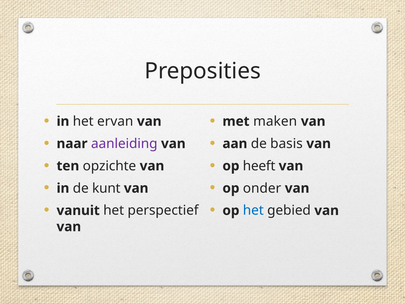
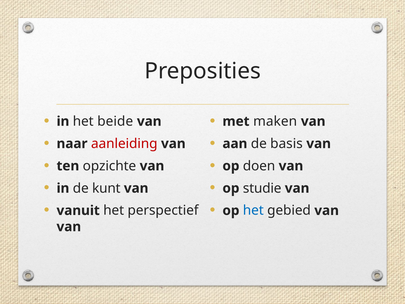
ervan: ervan -> beide (115, 121)
aanleiding colour: purple -> red (124, 144)
heeft: heeft -> doen (259, 166)
onder: onder -> studie (262, 188)
